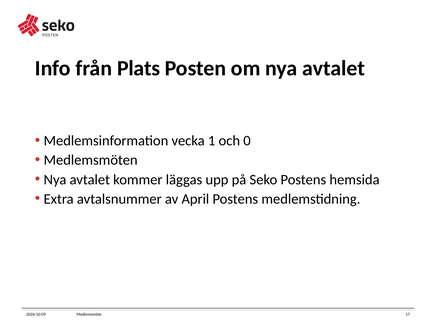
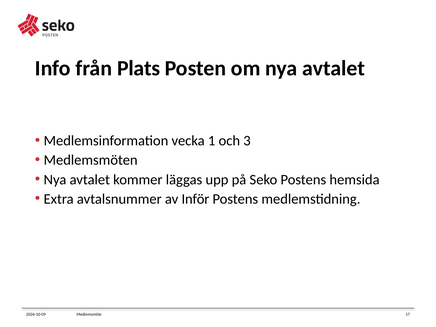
0: 0 -> 3 (247, 141)
April: April -> Inför (195, 199)
